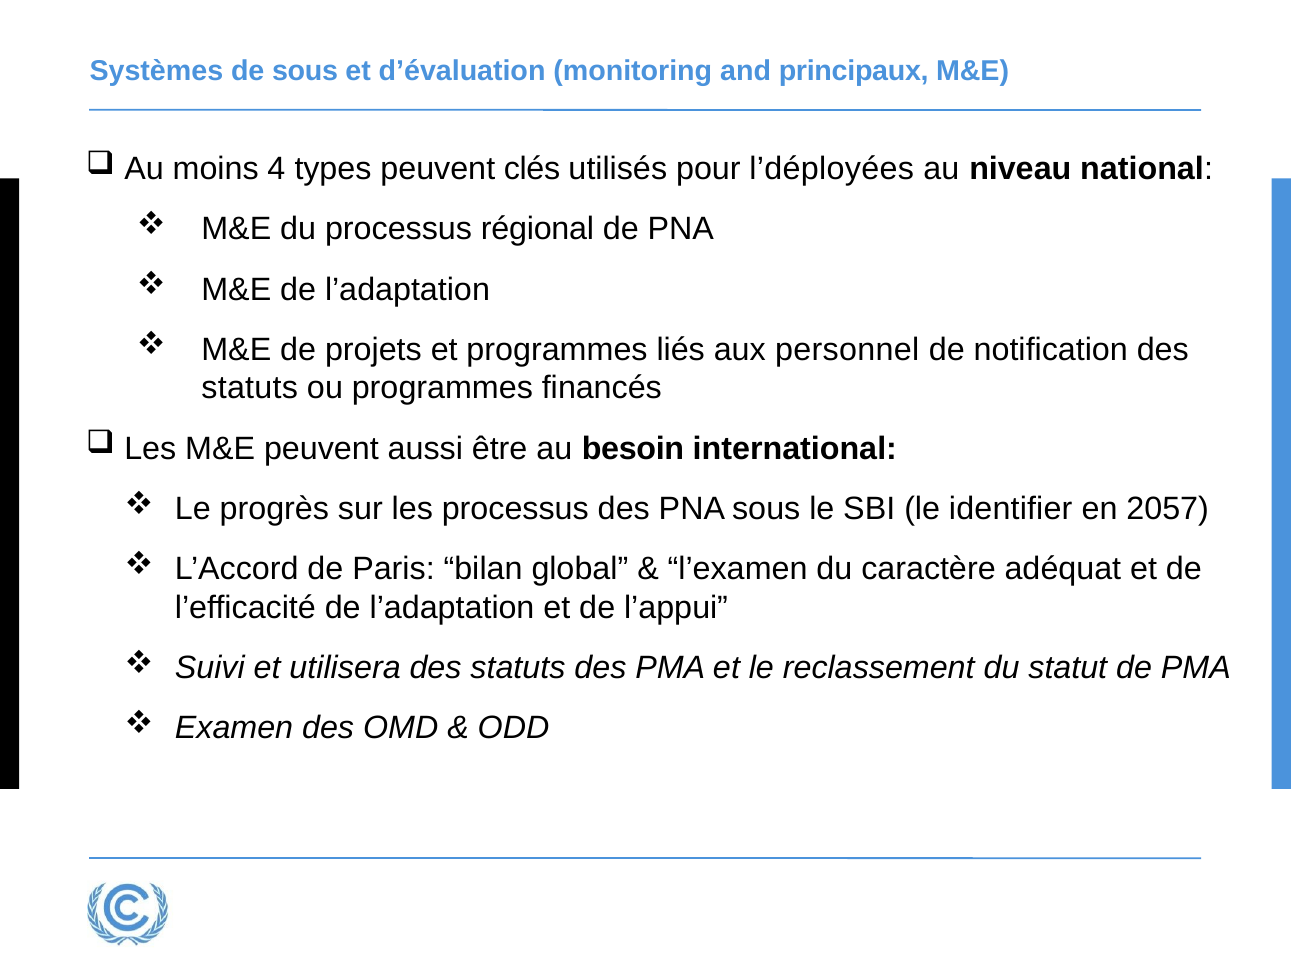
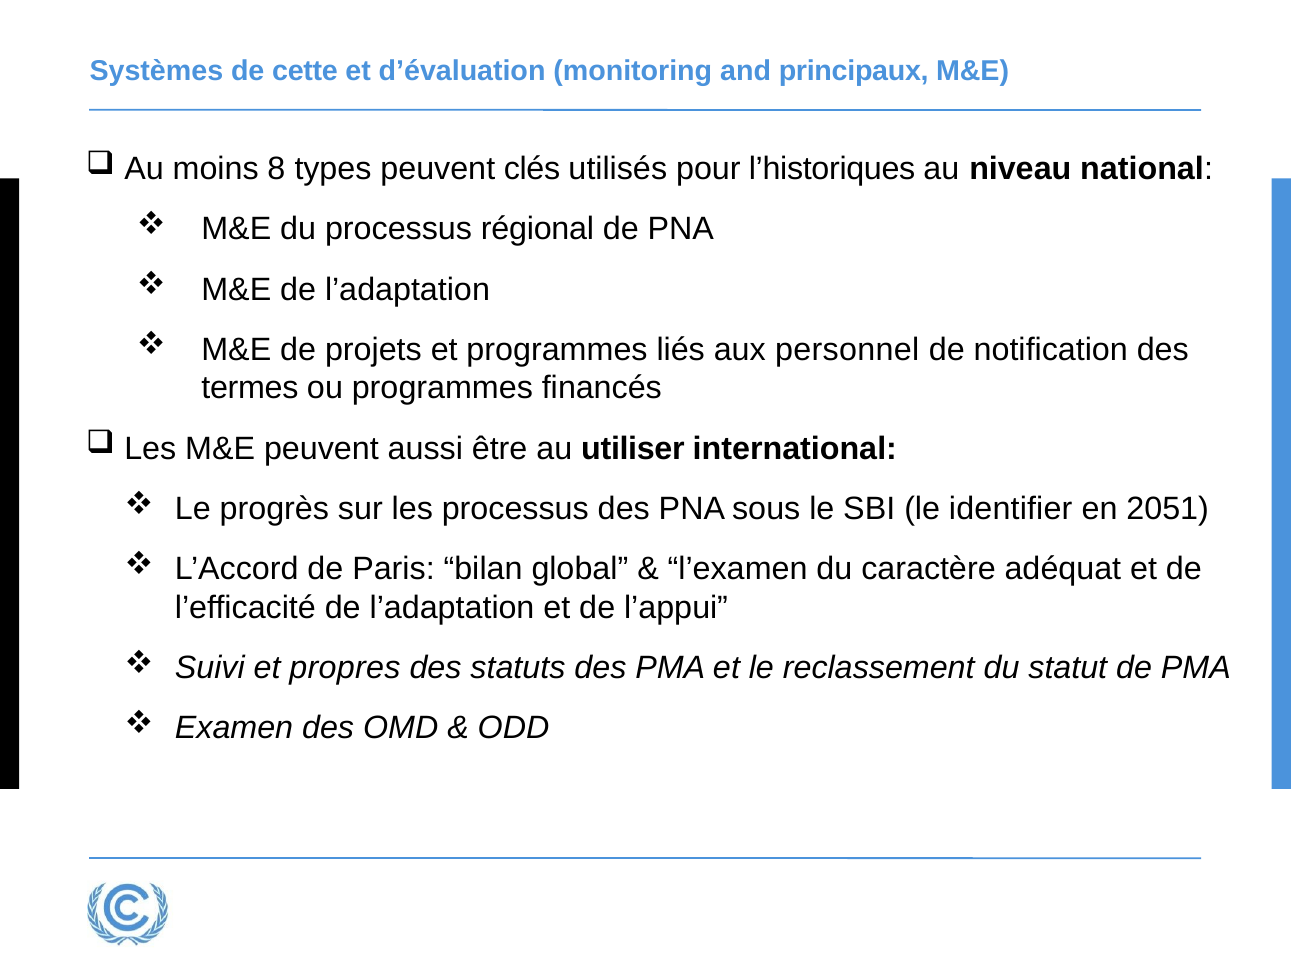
de sous: sous -> cette (305, 71)
4: 4 -> 8 (276, 169)
l’déployées: l’déployées -> l’historiques (832, 169)
statuts: statuts -> termes (250, 388)
besoin: besoin -> utiliser (633, 449)
2057: 2057 -> 2051 (1168, 509)
utilisera: utilisera -> propres (345, 668)
